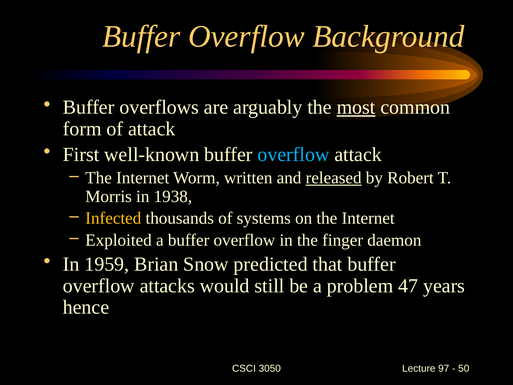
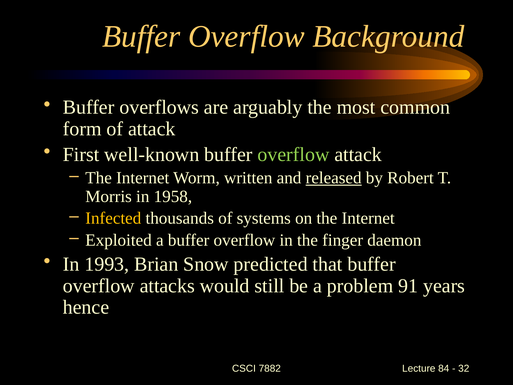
most underline: present -> none (356, 107)
overflow colour: light blue -> light green (294, 154)
1938: 1938 -> 1958 (173, 196)
1959: 1959 -> 1993 (107, 264)
47: 47 -> 91 (408, 286)
3050: 3050 -> 7882 (270, 368)
97: 97 -> 84 (444, 368)
50: 50 -> 32 (464, 368)
